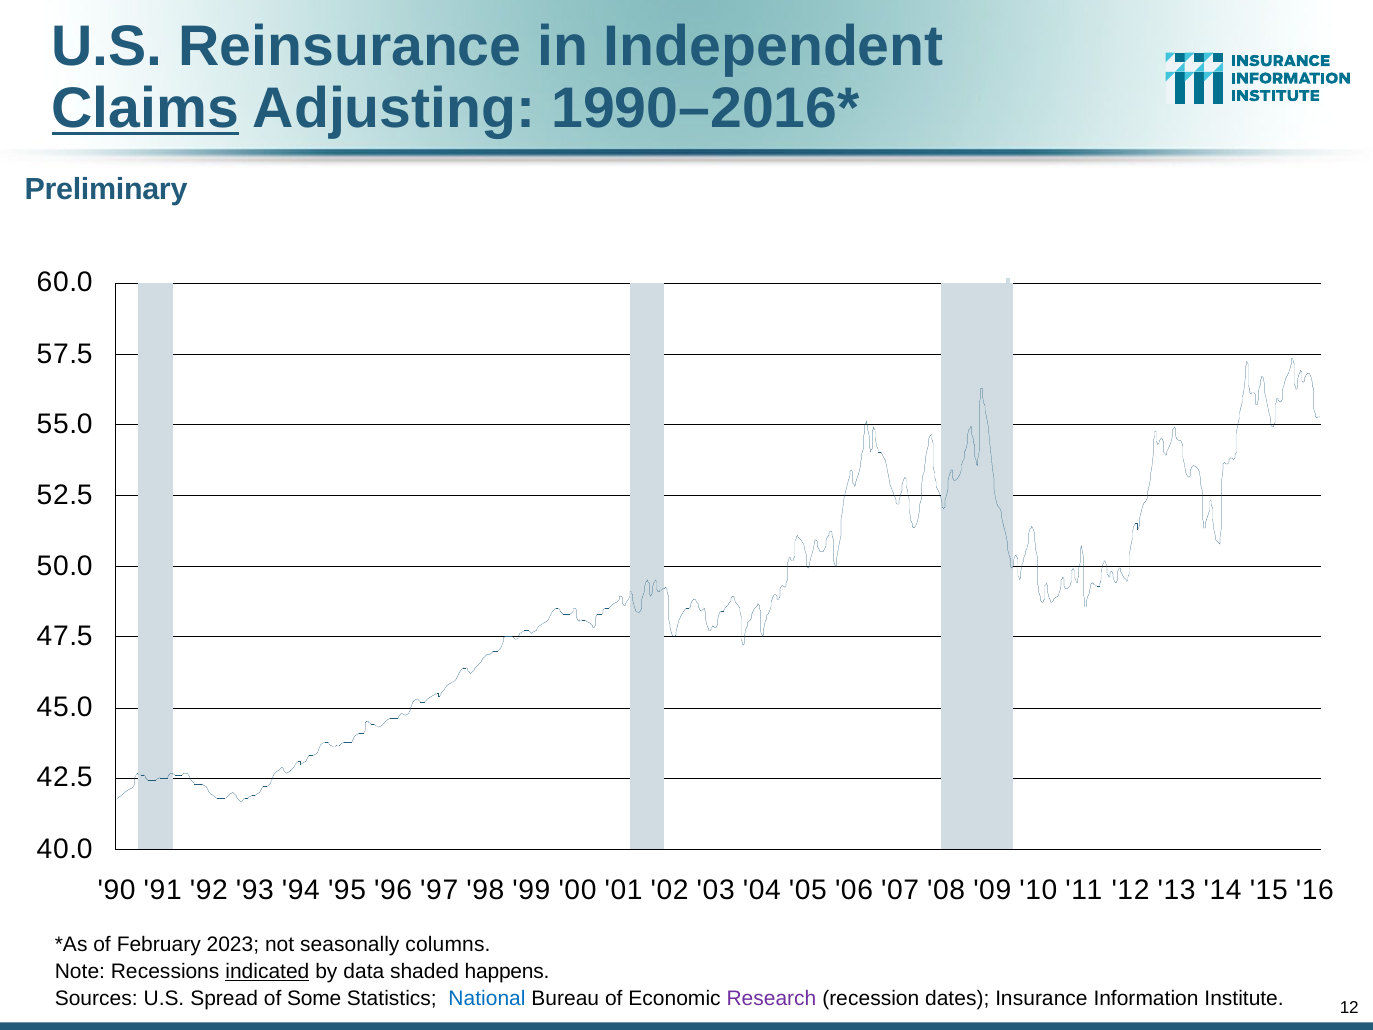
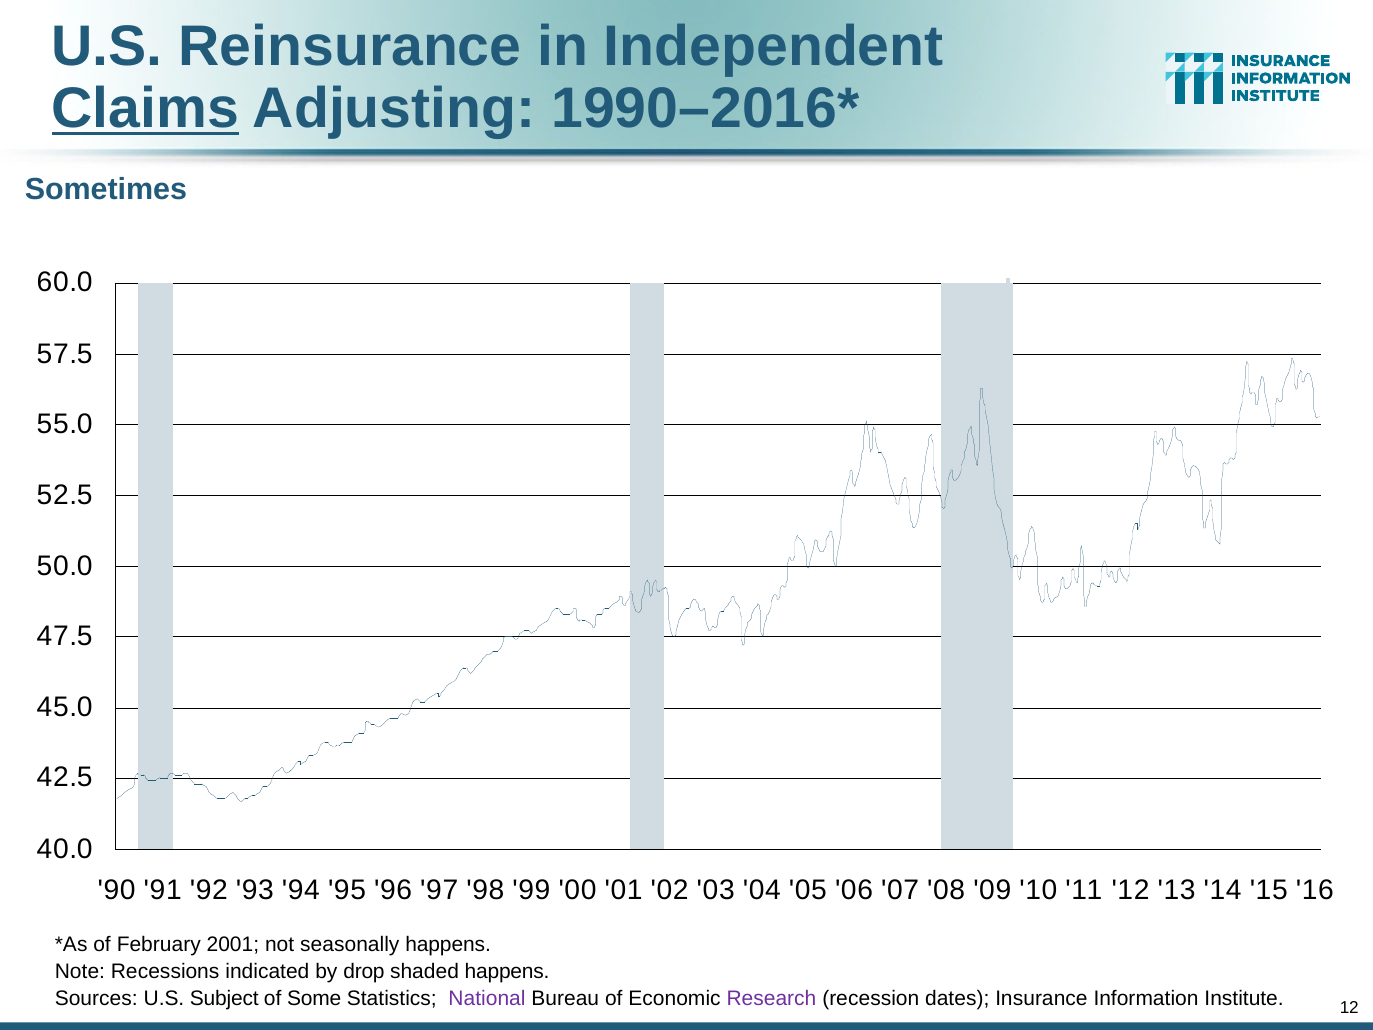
Preliminary: Preliminary -> Sometimes (106, 189)
2023: 2023 -> 2001 (233, 945)
seasonally columns: columns -> happens (448, 945)
indicated underline: present -> none (267, 971)
data: data -> drop (364, 971)
Spread: Spread -> Subject (224, 998)
National colour: blue -> purple (487, 998)
